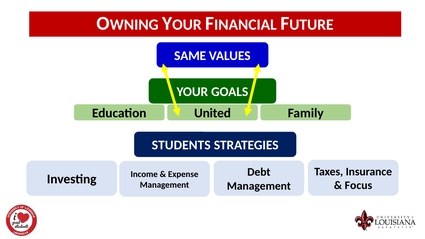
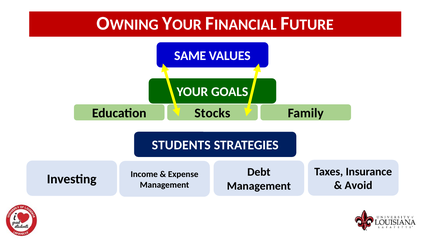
United: United -> Stocks (212, 113)
Focus: Focus -> Avoid (359, 185)
